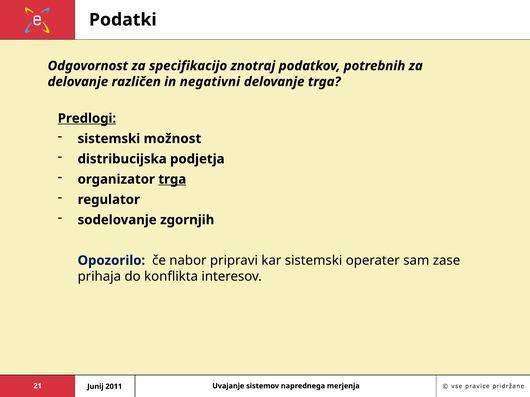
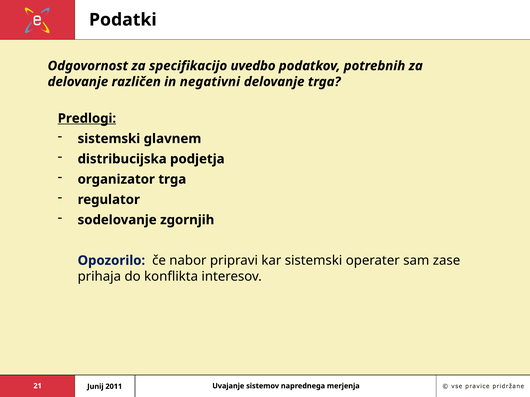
znotraj: znotraj -> uvedbo (253, 66)
možnost: možnost -> glavnem (172, 139)
trga underline: present -> none (172, 179)
